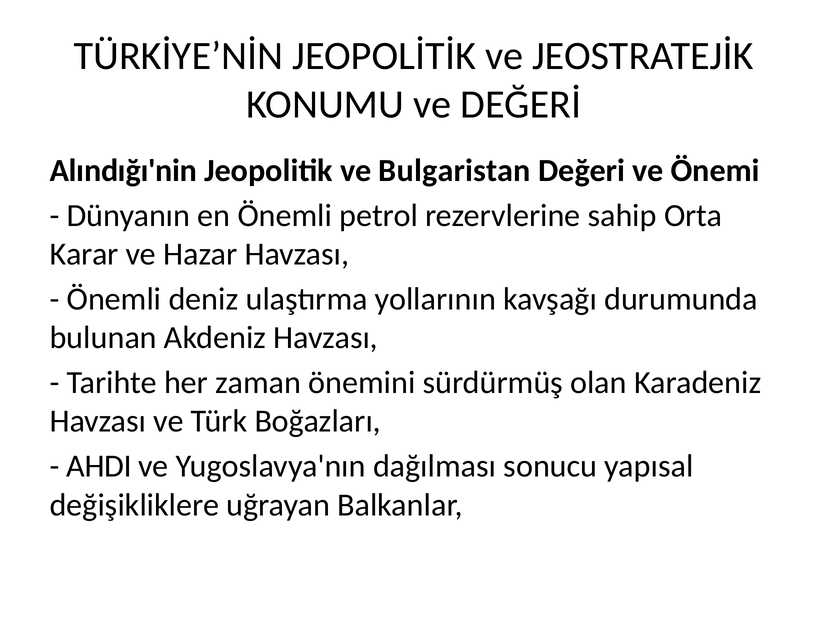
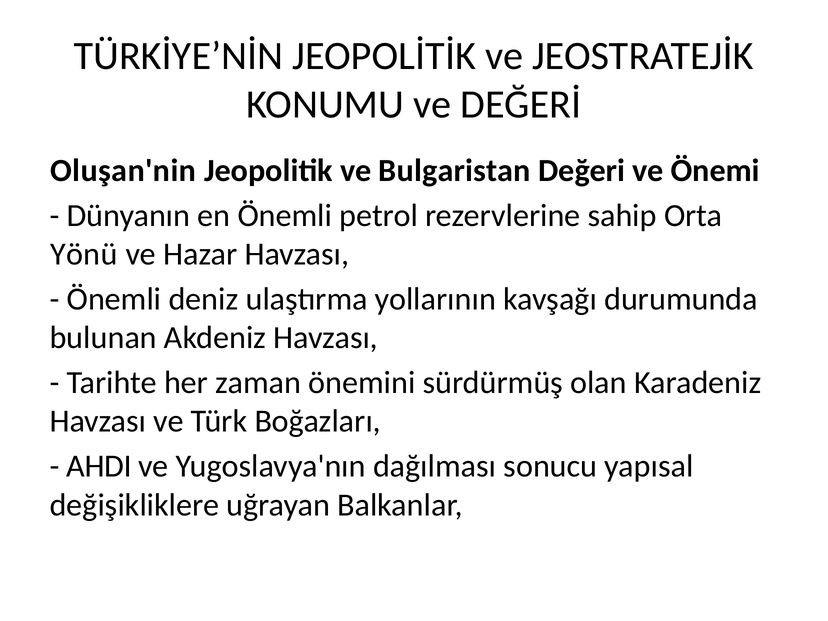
Alındığı'nin: Alındığı'nin -> Oluşan'nin (123, 171)
Karar: Karar -> Yönü (84, 254)
